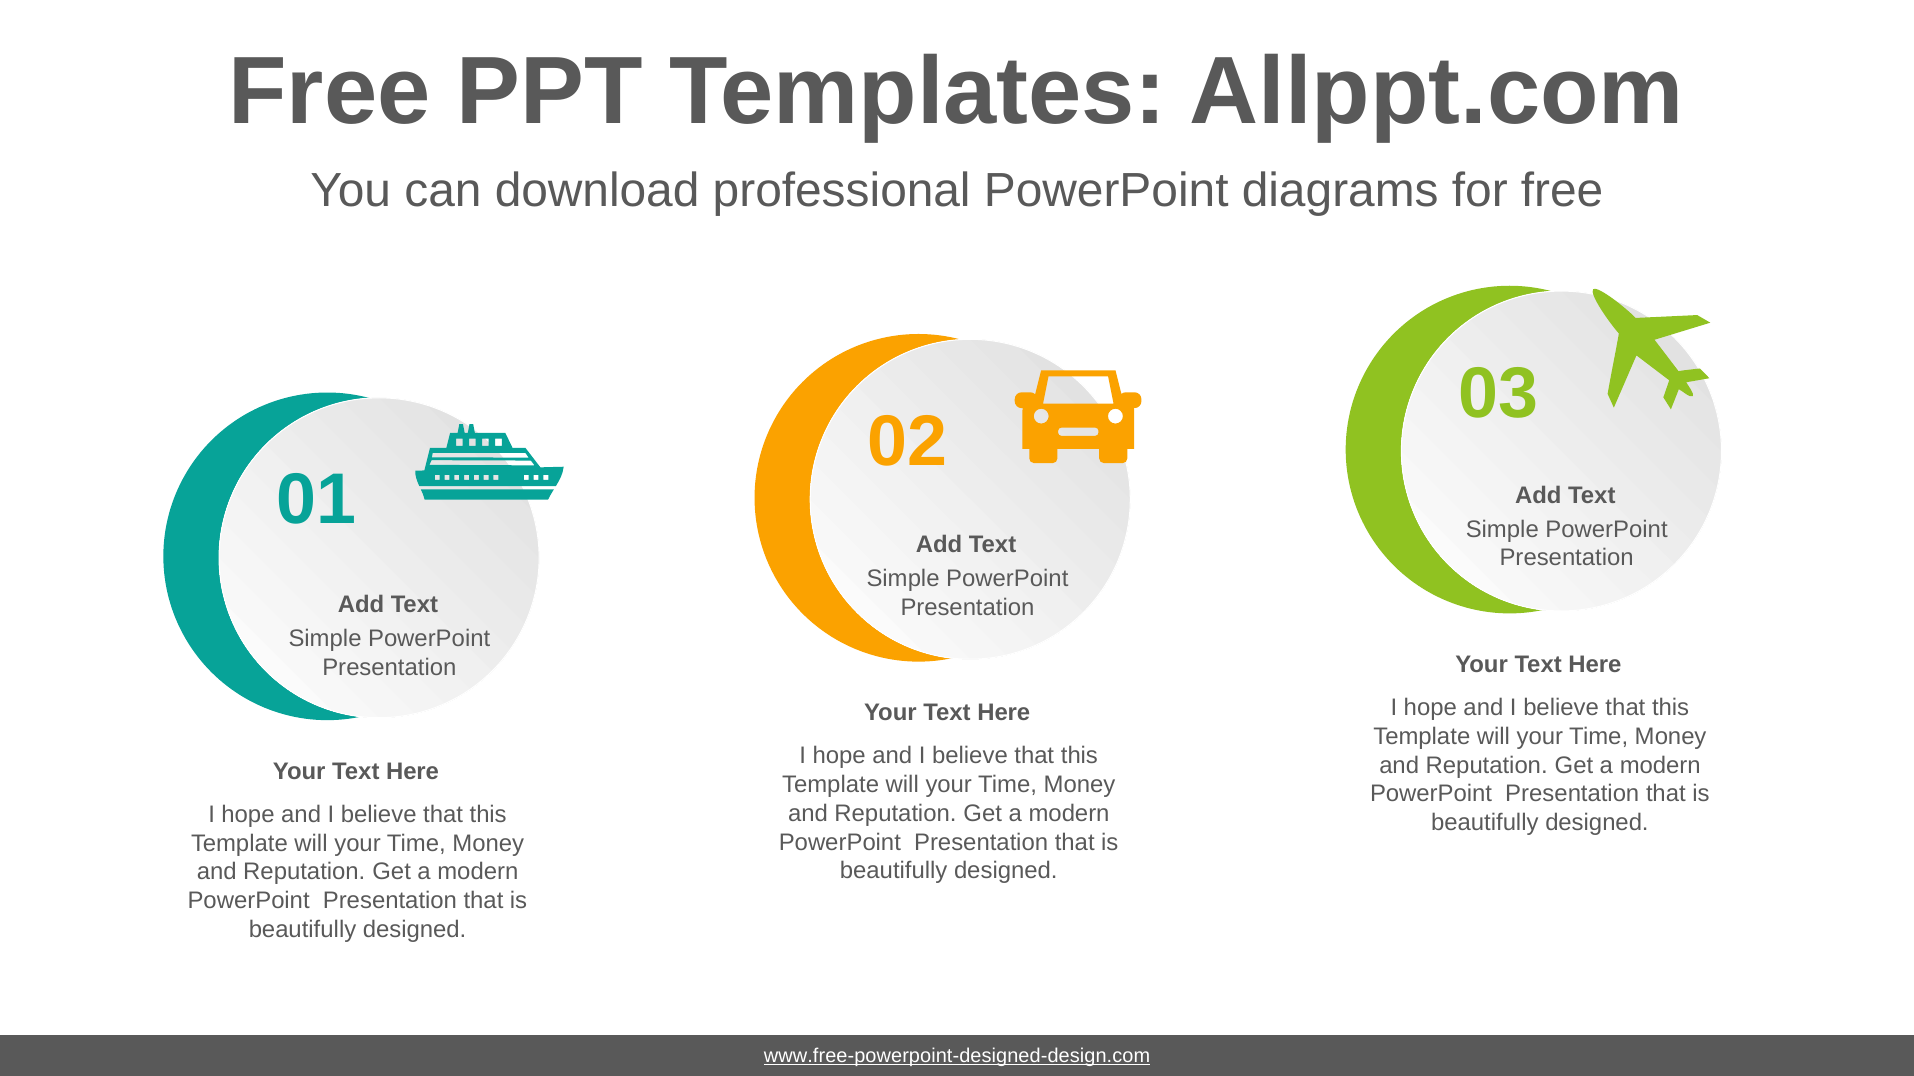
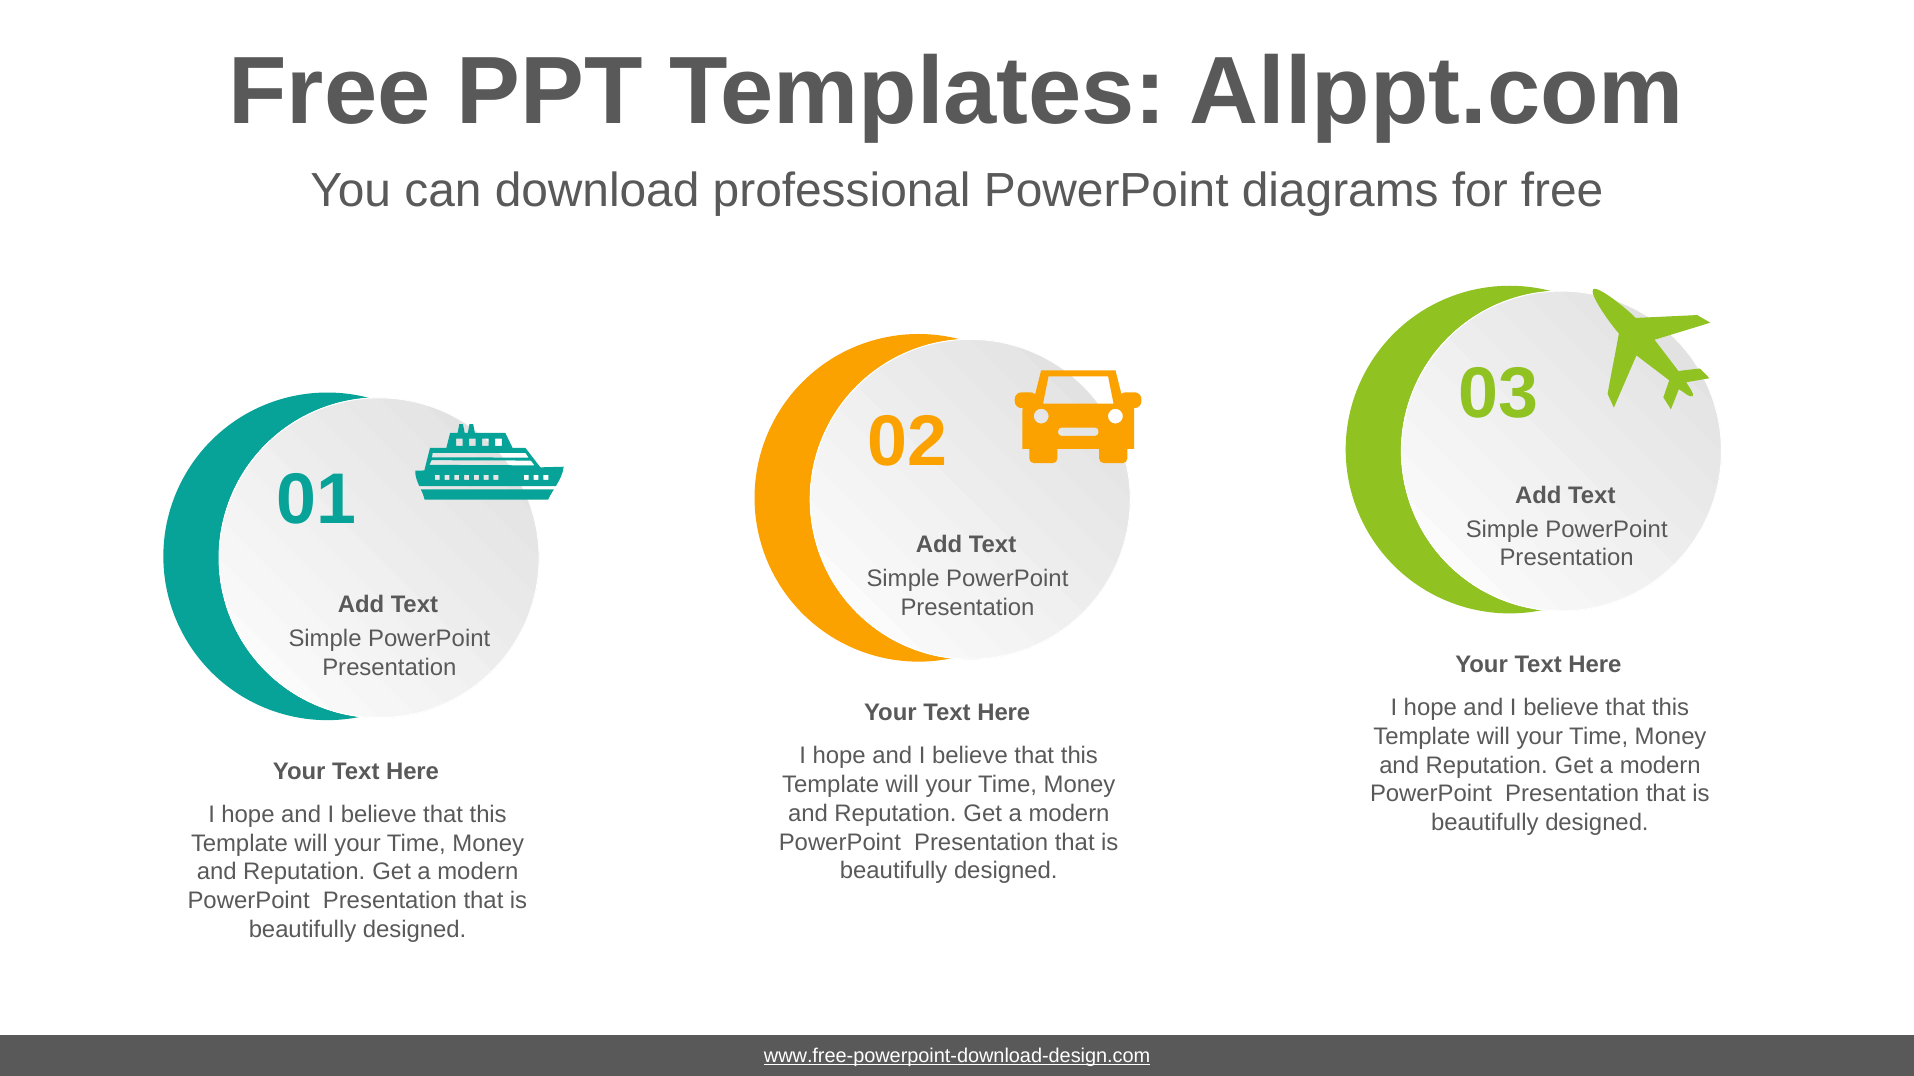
www.free-powerpoint-designed-design.com: www.free-powerpoint-designed-design.com -> www.free-powerpoint-download-design.com (957, 1056)
